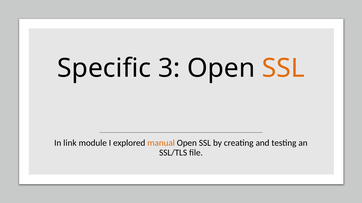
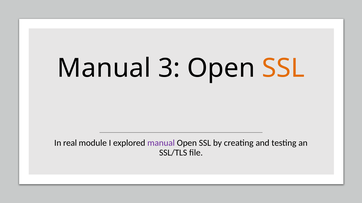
Specific: Specific -> Manual (104, 68)
link: link -> real (70, 143)
manual colour: orange -> purple (161, 143)
